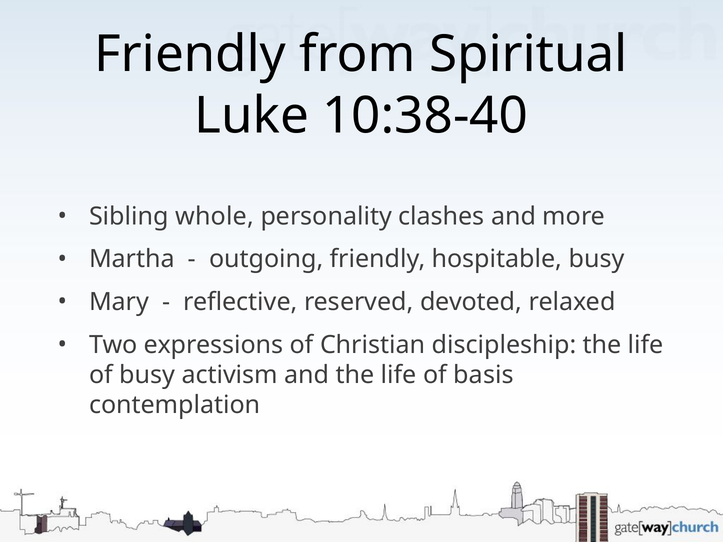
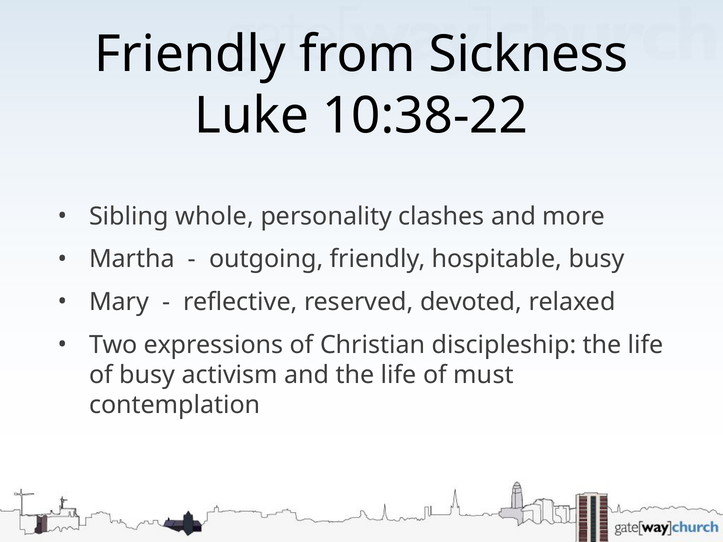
Spiritual: Spiritual -> Sickness (529, 54)
10:38-40: 10:38-40 -> 10:38-22 (425, 116)
basis: basis -> must (484, 375)
